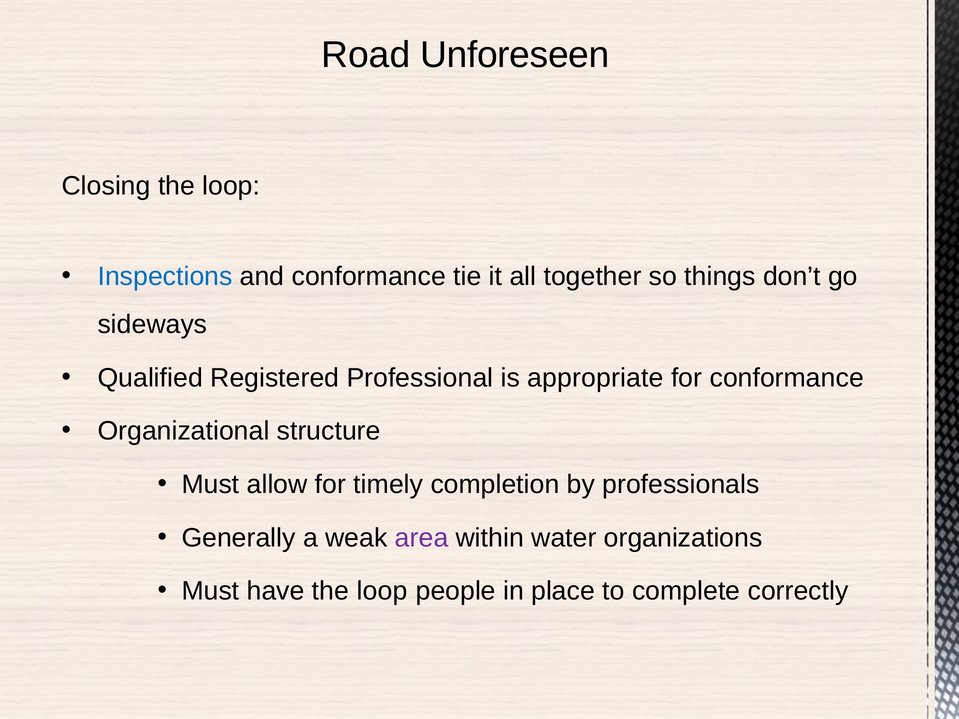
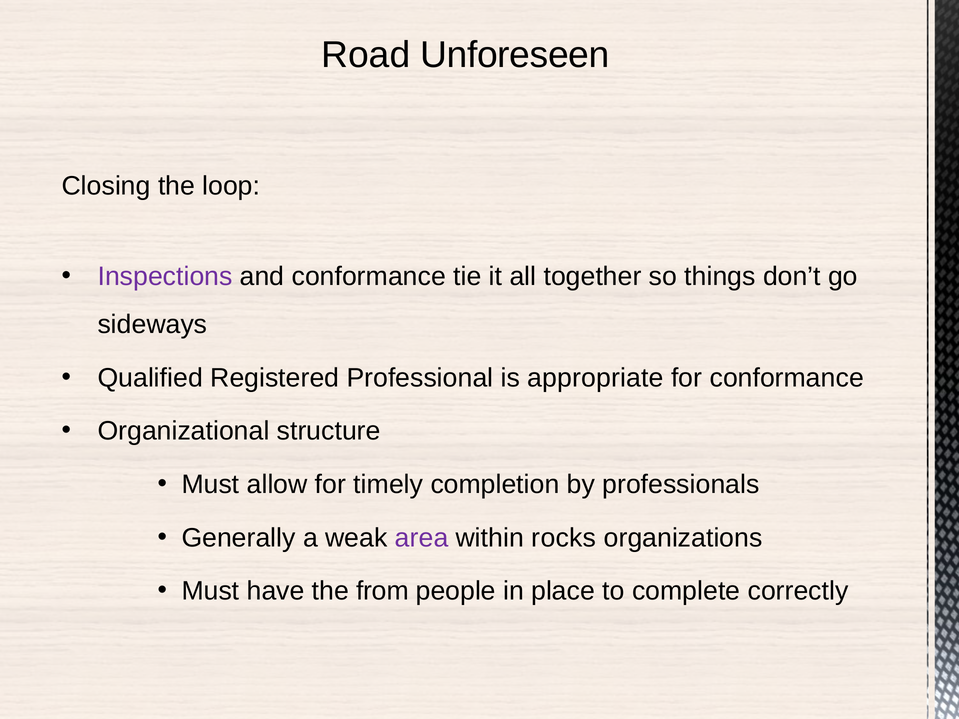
Inspections colour: blue -> purple (165, 277)
water: water -> rocks (564, 538)
have the loop: loop -> from (382, 591)
